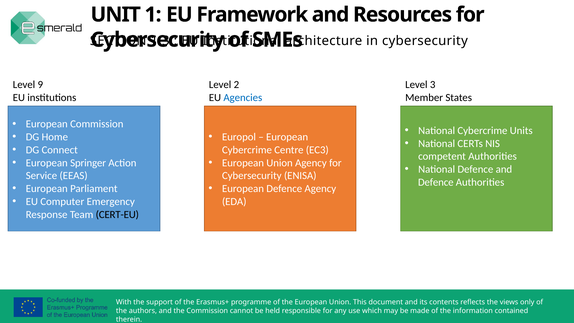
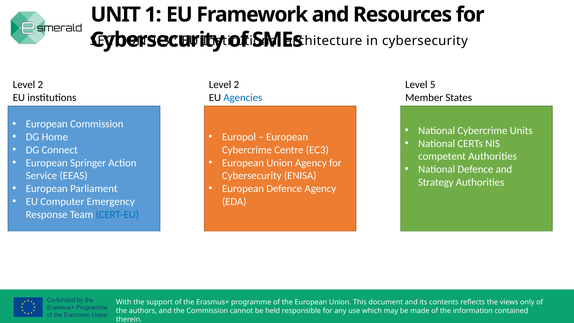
9: 9 -> 2 (40, 85)
3: 3 -> 5 (433, 85)
Defence: Defence -> Strategy (436, 182)
CERT-EU colour: black -> blue (117, 214)
